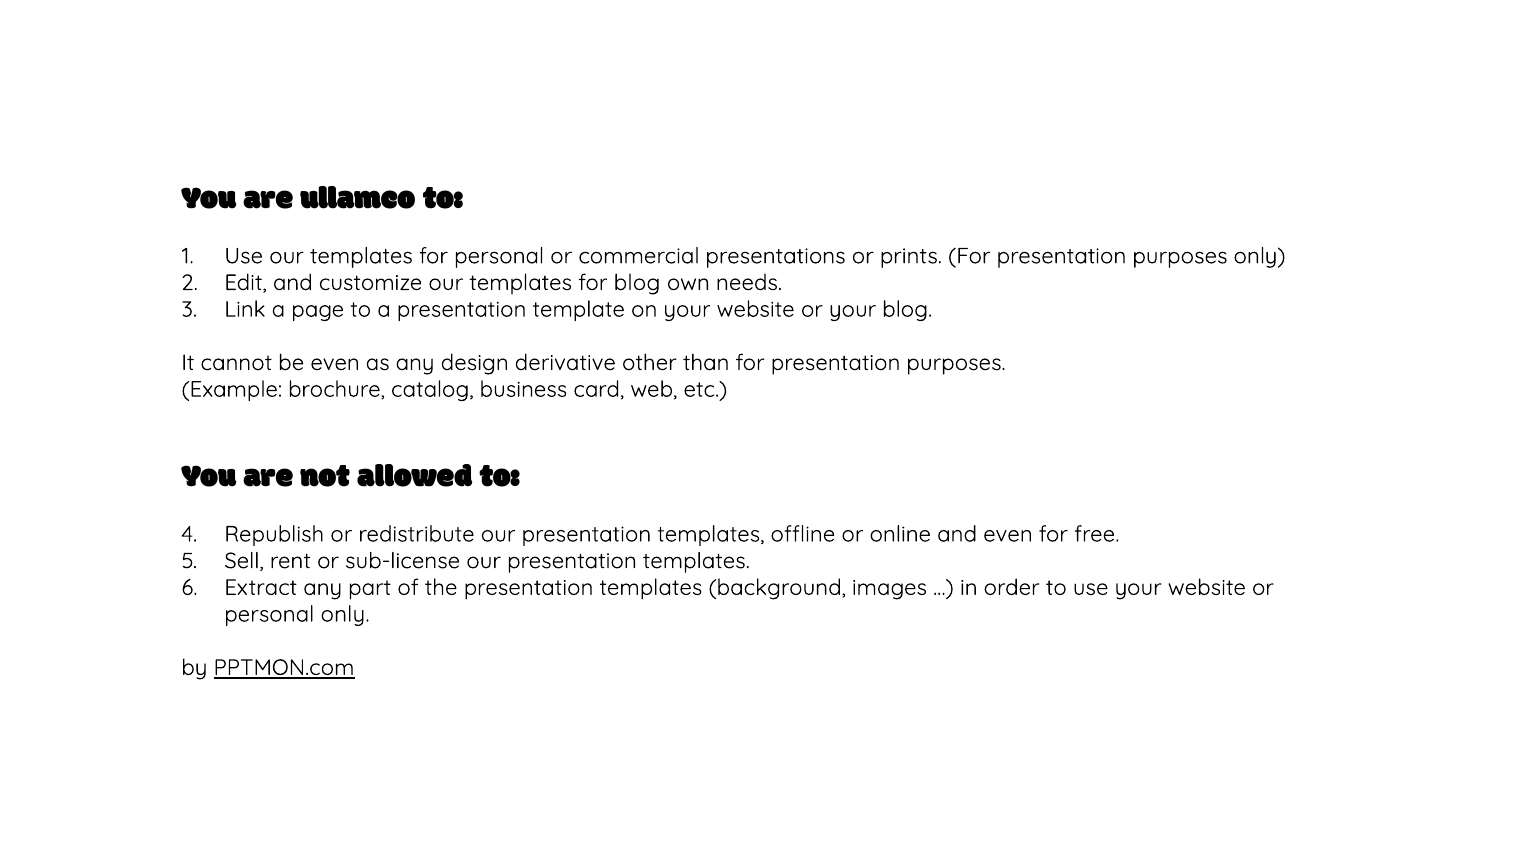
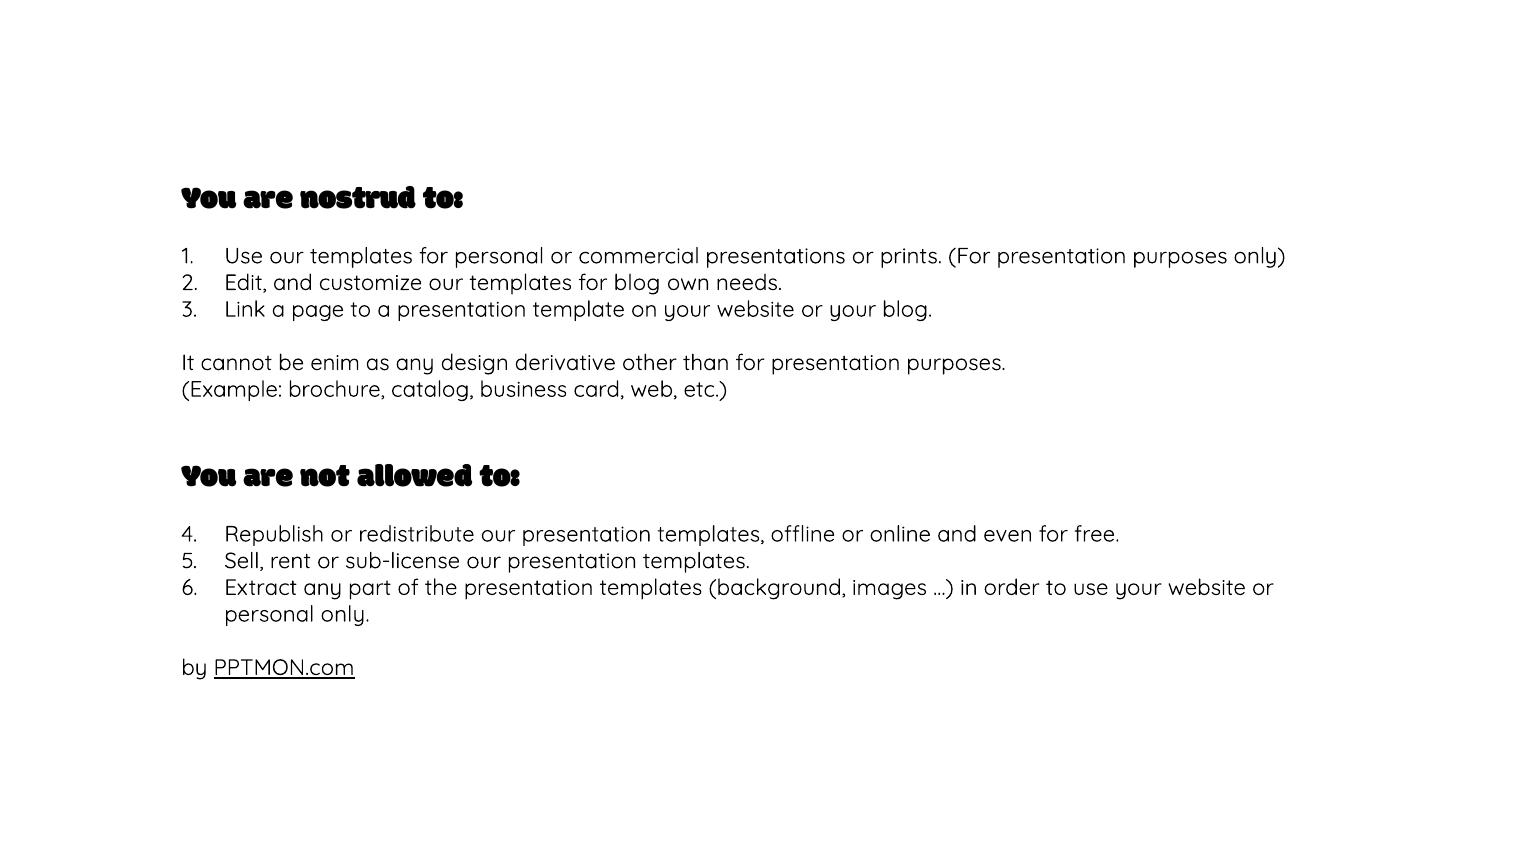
ullamco: ullamco -> nostrud (358, 198)
be even: even -> enim (335, 363)
